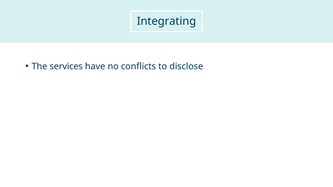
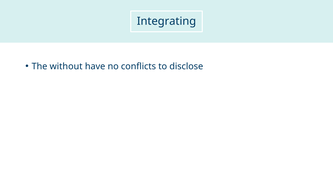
services: services -> without (66, 66)
